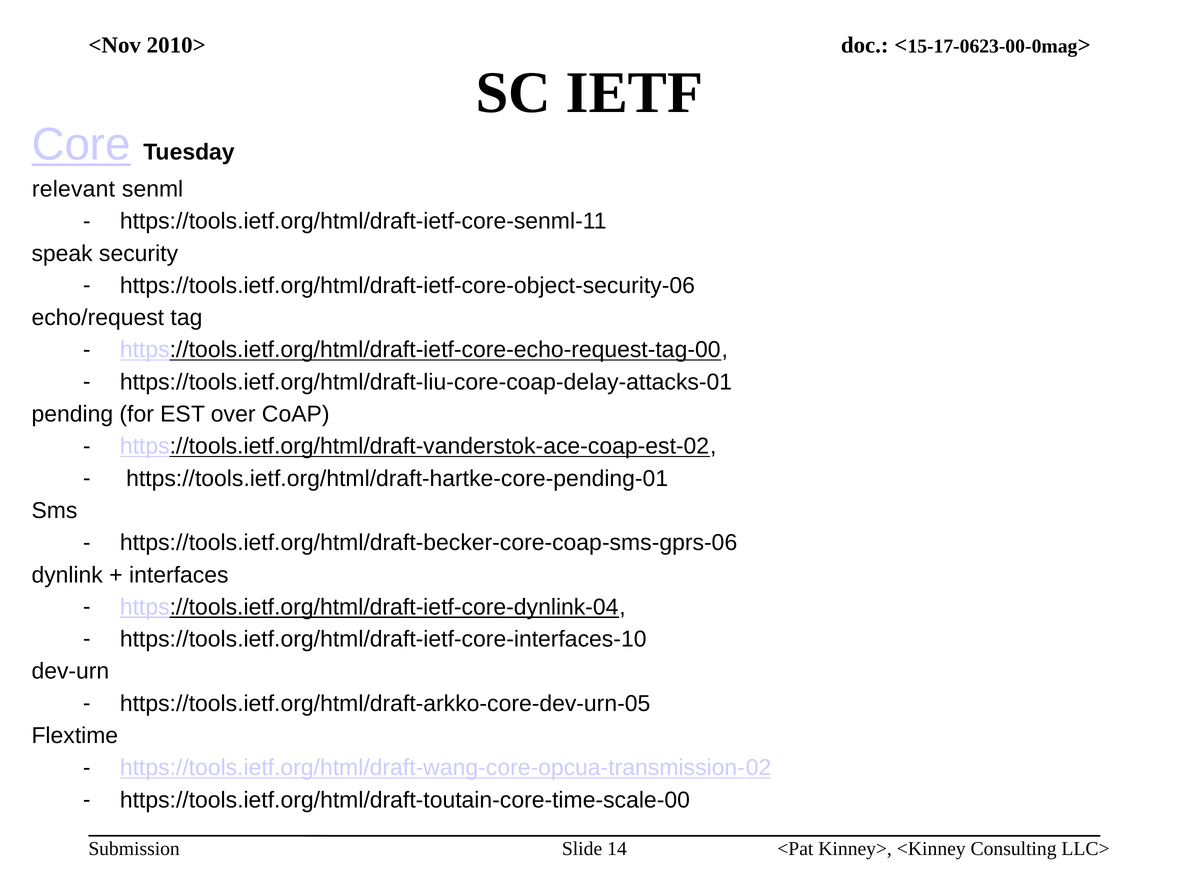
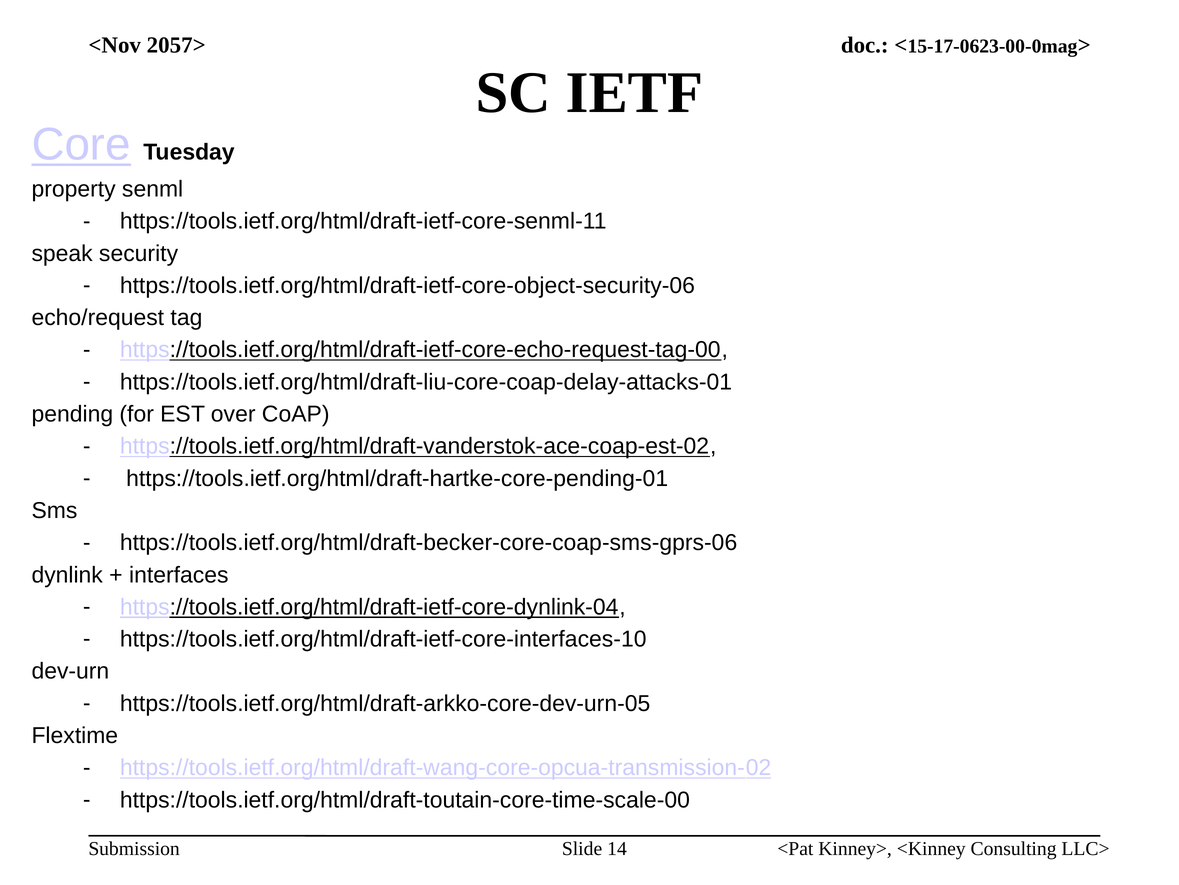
2010>: 2010> -> 2057> (176, 45)
relevant: relevant -> property (74, 189)
